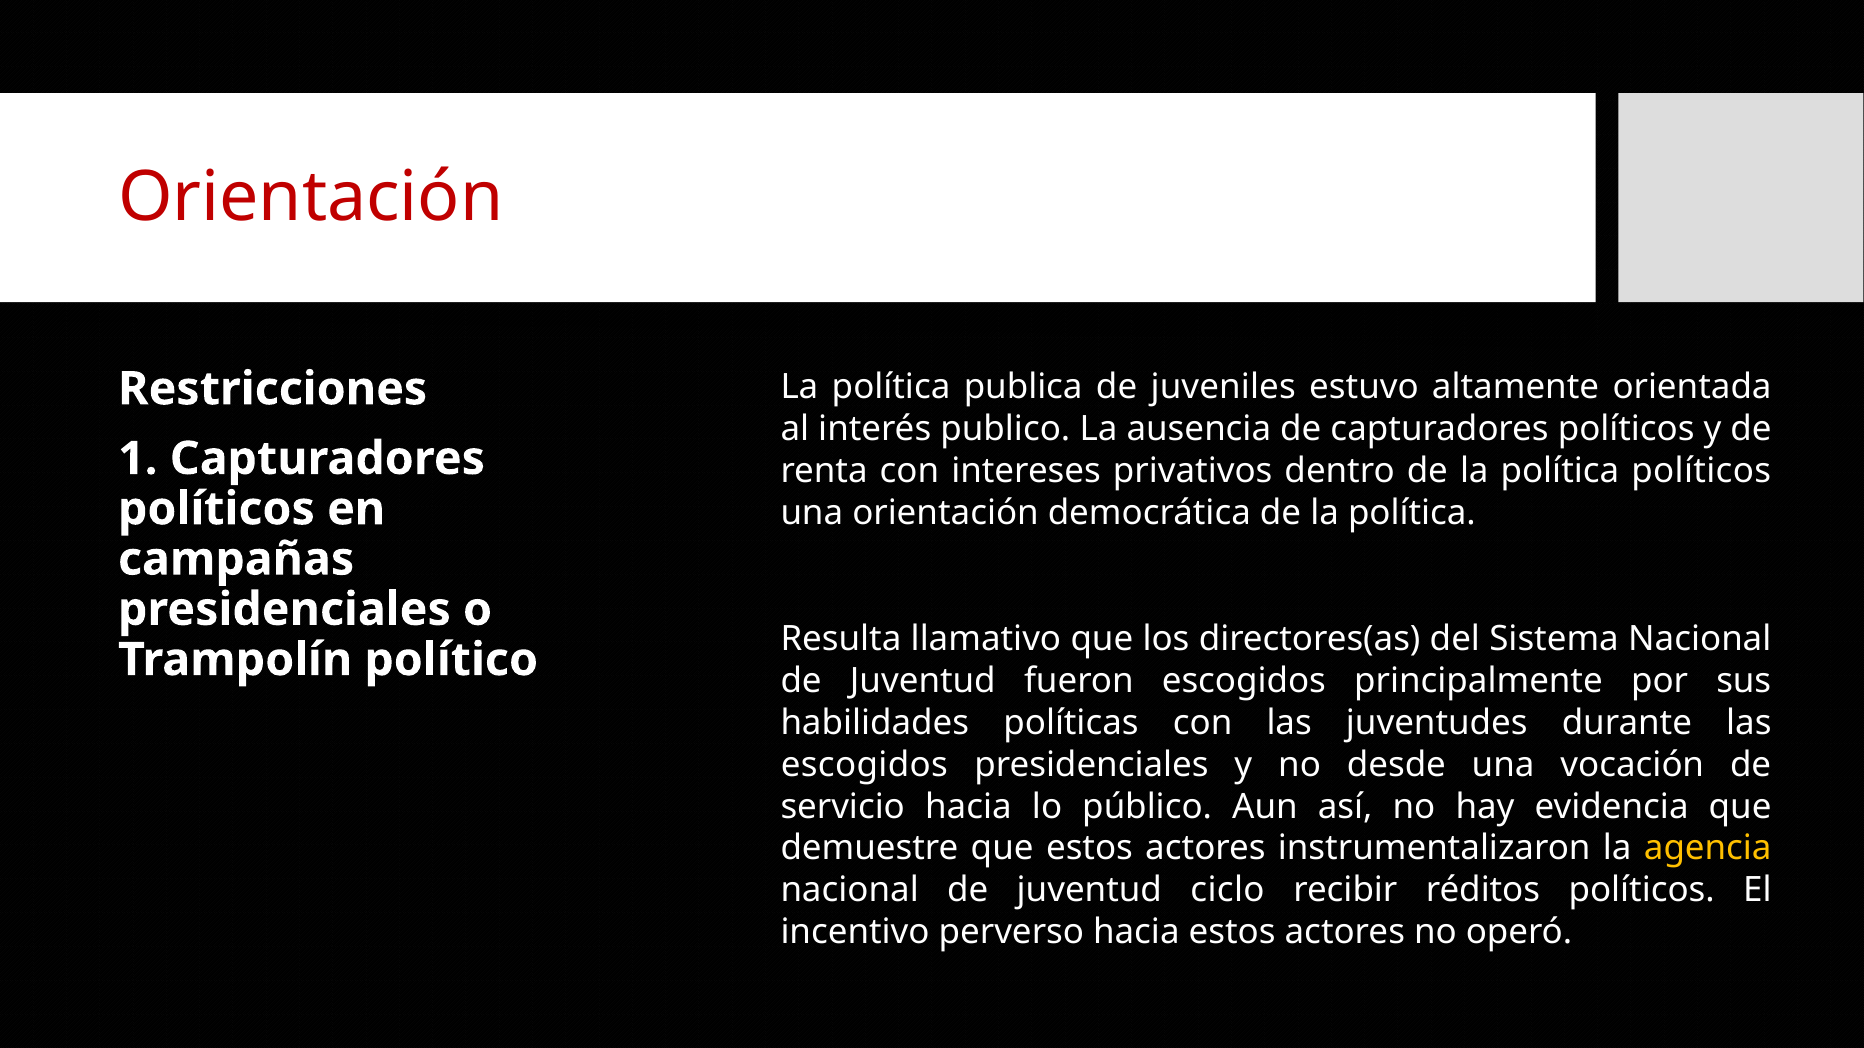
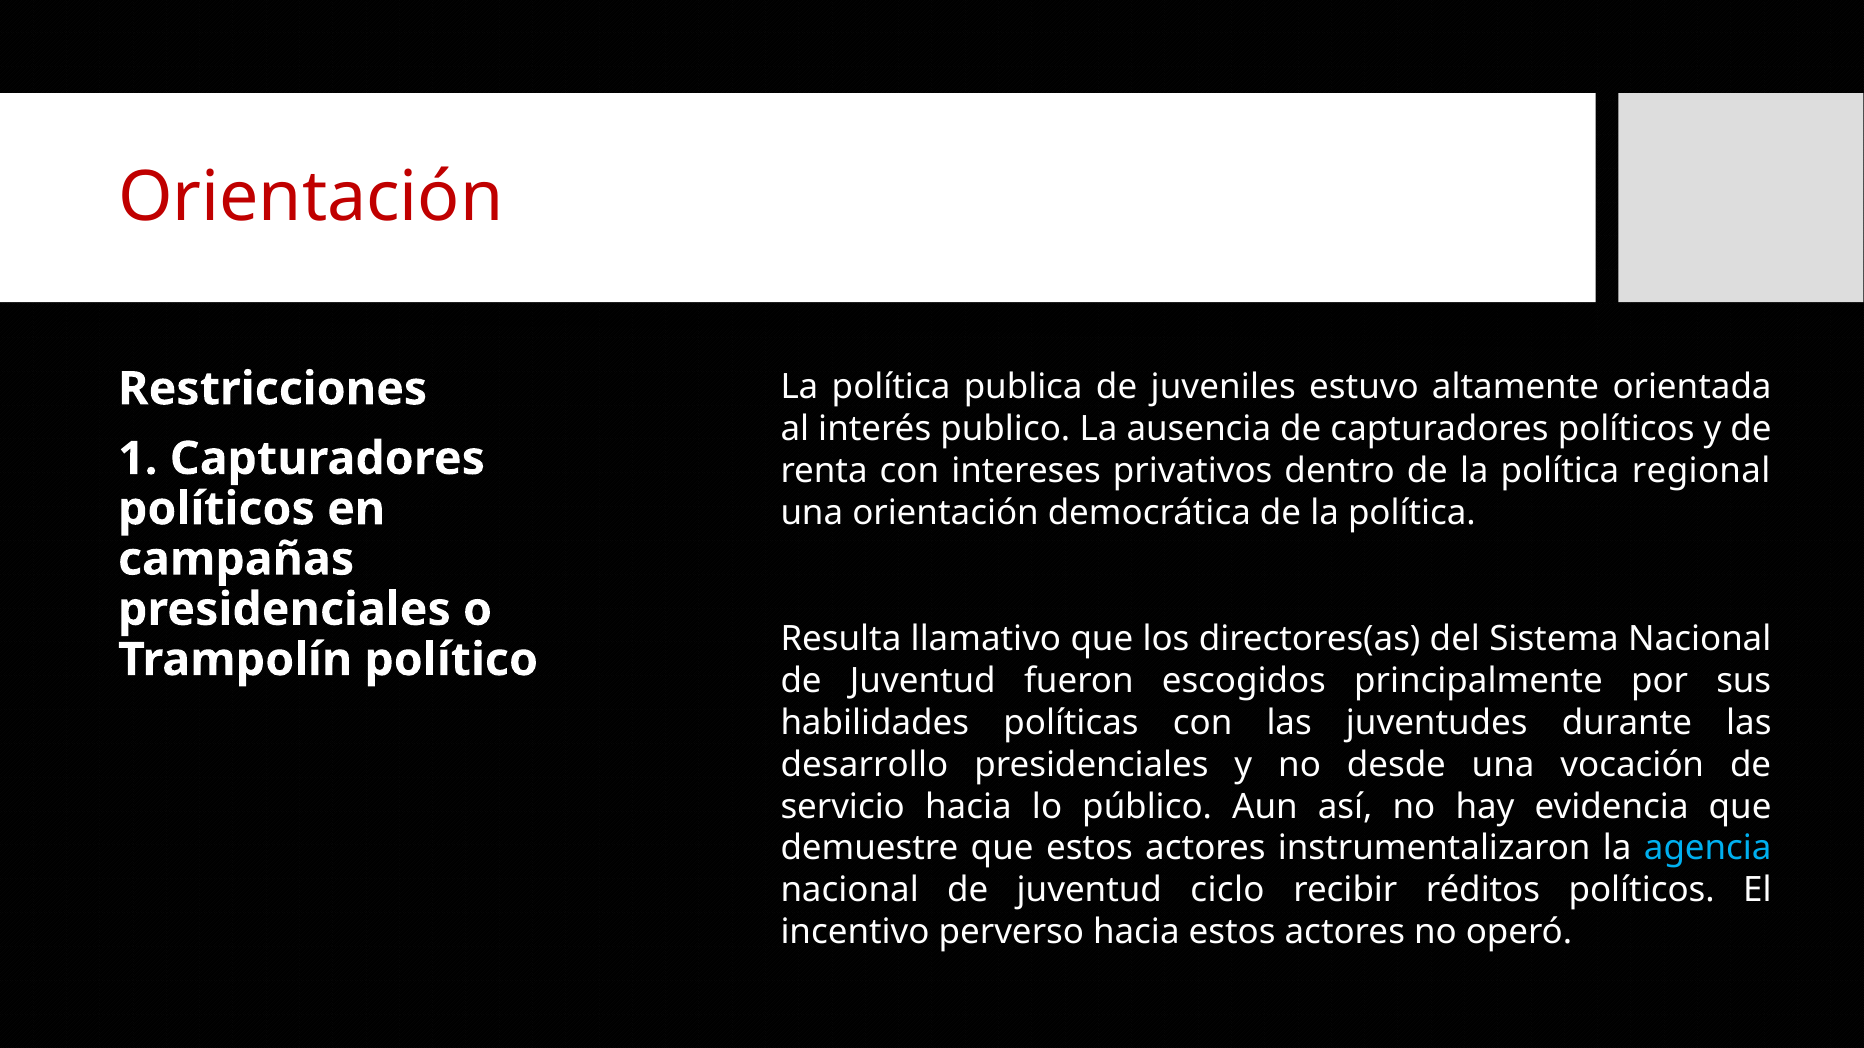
política políticos: políticos -> regional (1701, 471)
escogidos: escogidos -> desarrollo (864, 765)
agencia colour: yellow -> light blue (1708, 849)
